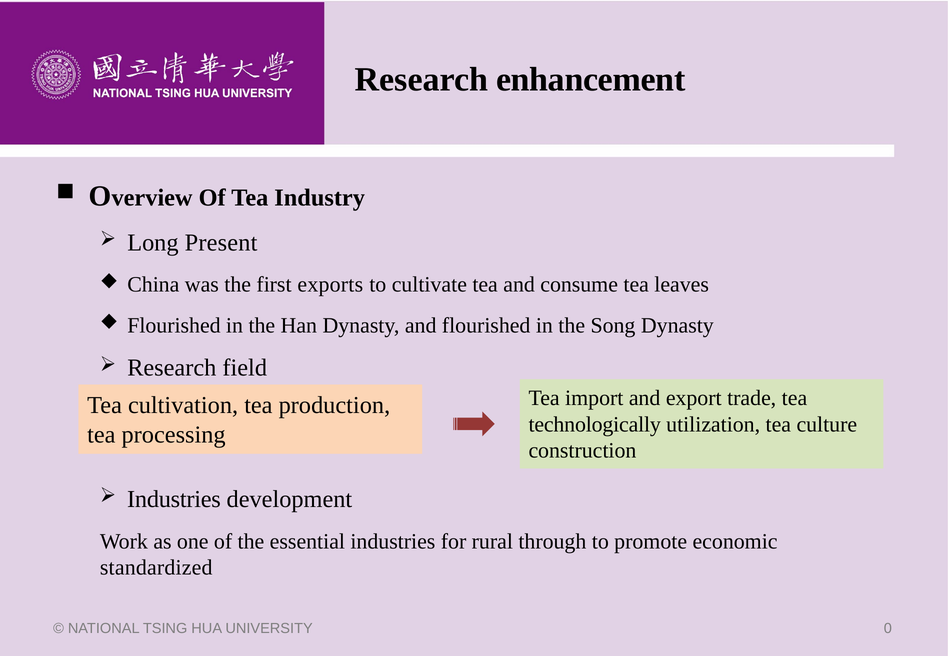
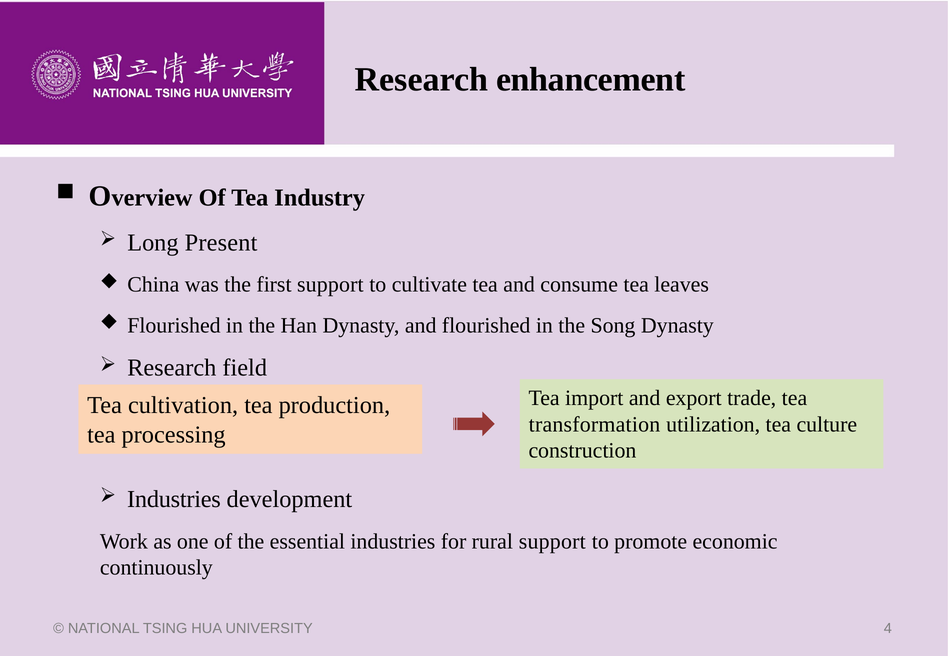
first exports: exports -> support (330, 285)
technologically: technologically -> transformation (595, 425)
rural through: through -> support (552, 542)
standardized: standardized -> continuously (156, 568)
0: 0 -> 4 (888, 629)
